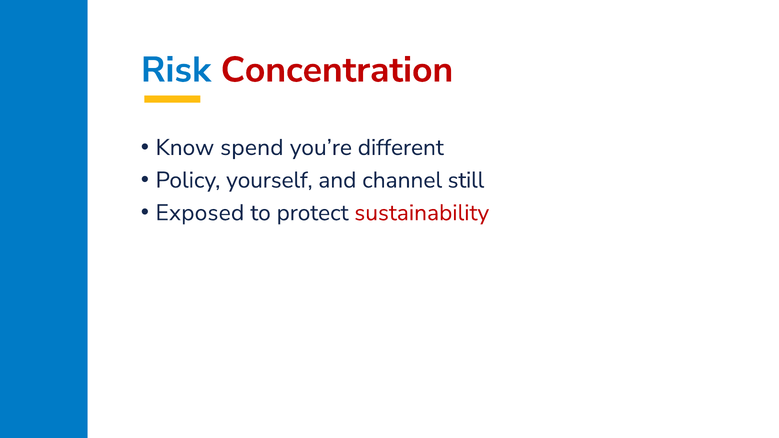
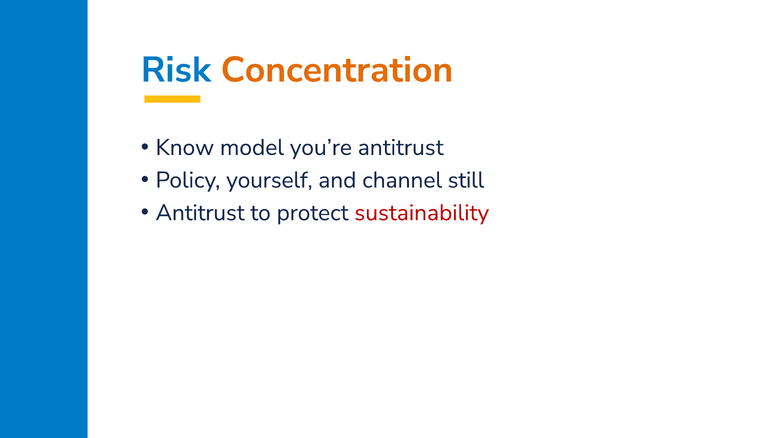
Concentration colour: red -> orange (337, 70)
spend: spend -> model (252, 148)
you’re different: different -> antitrust (401, 148)
Exposed: Exposed -> Antitrust (200, 213)
